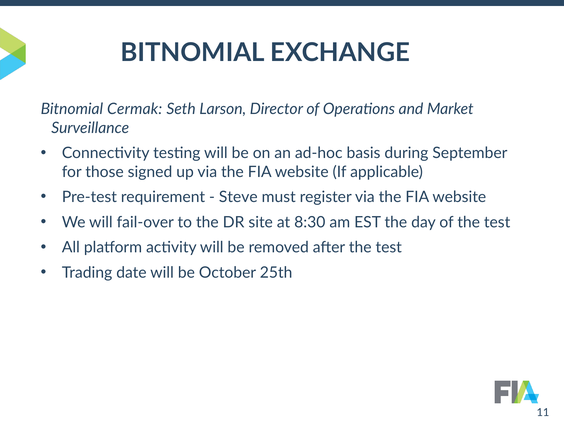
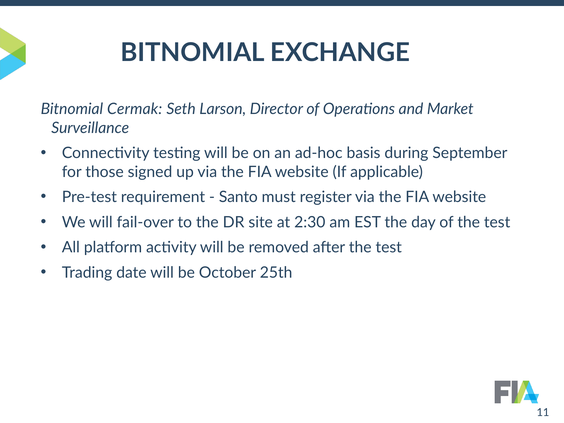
Steve: Steve -> Santo (238, 197)
8:30: 8:30 -> 2:30 (310, 222)
